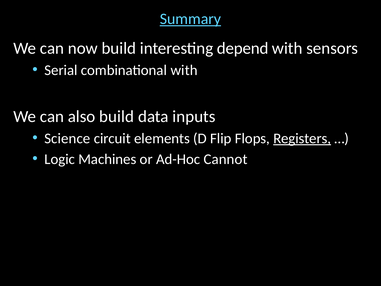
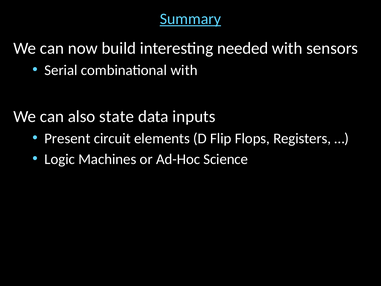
depend: depend -> needed (243, 48)
also build: build -> state (117, 116)
Science: Science -> Present (67, 138)
Registers underline: present -> none (302, 138)
Cannot: Cannot -> Science (226, 159)
